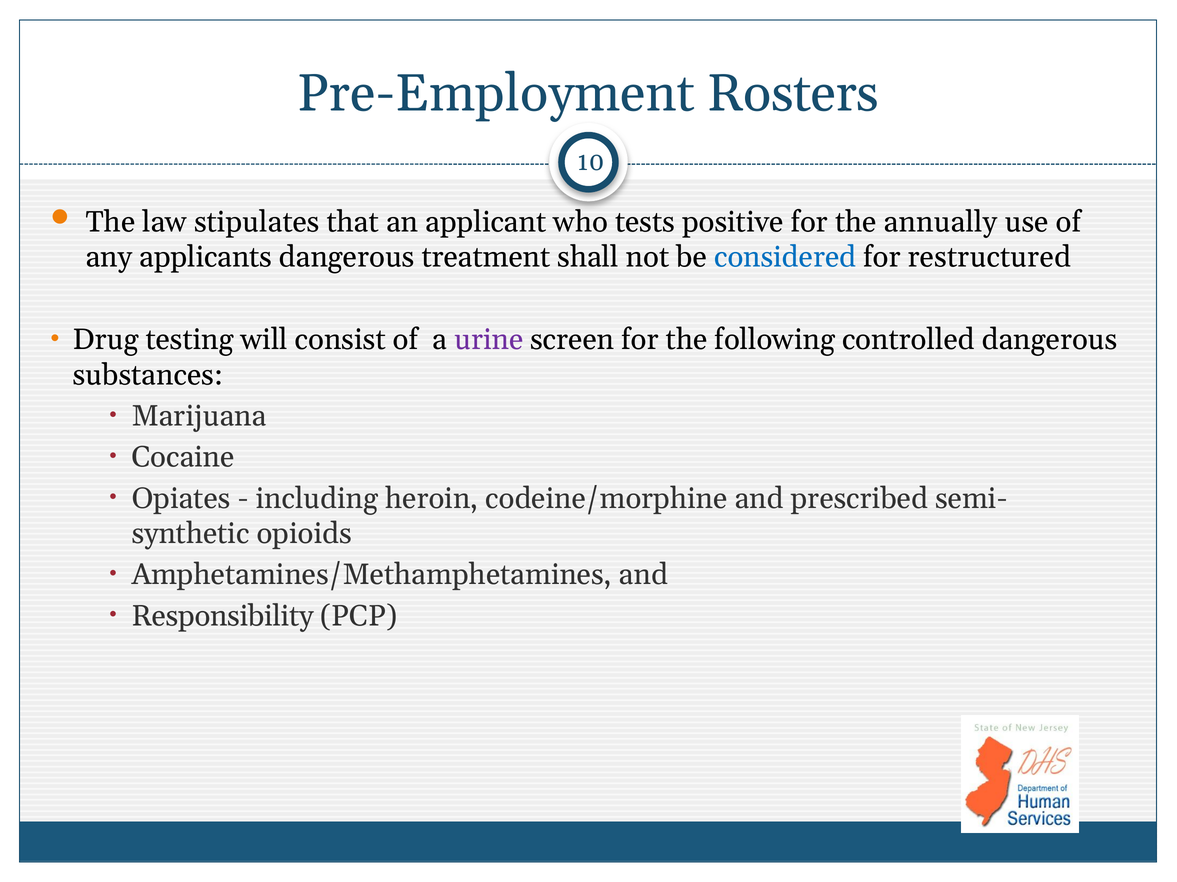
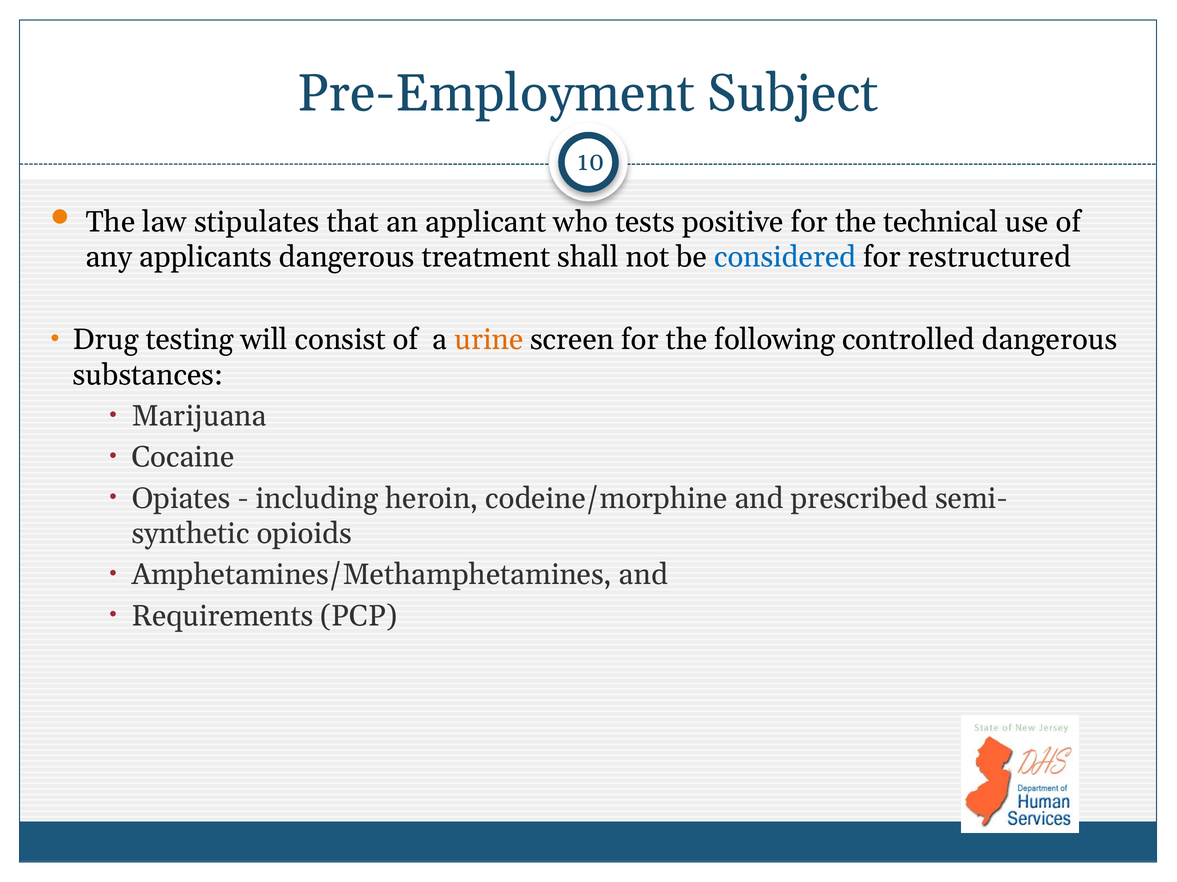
Rosters: Rosters -> Subject (793, 93)
annually: annually -> technical (941, 222)
urine colour: purple -> orange (489, 340)
Responsibility: Responsibility -> Requirements (222, 616)
